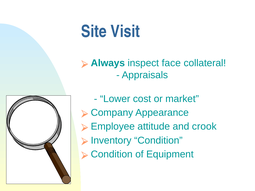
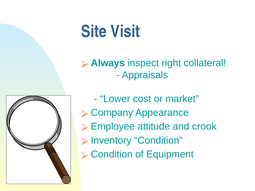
face: face -> right (171, 63)
